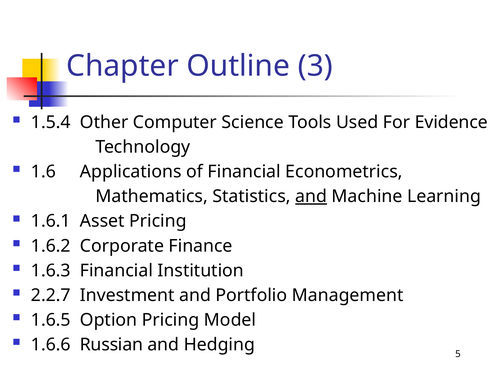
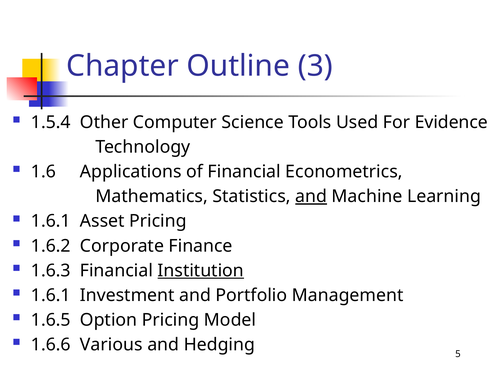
Institution underline: none -> present (201, 271)
2.2.7: 2.2.7 -> 1.6.1 (51, 296)
Russian: Russian -> Various (111, 345)
